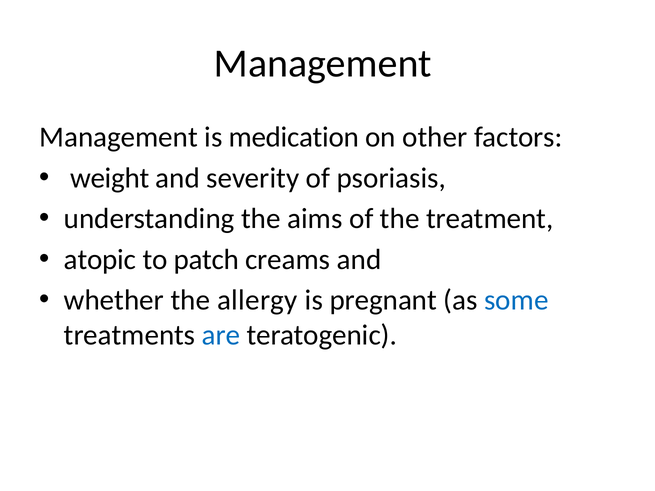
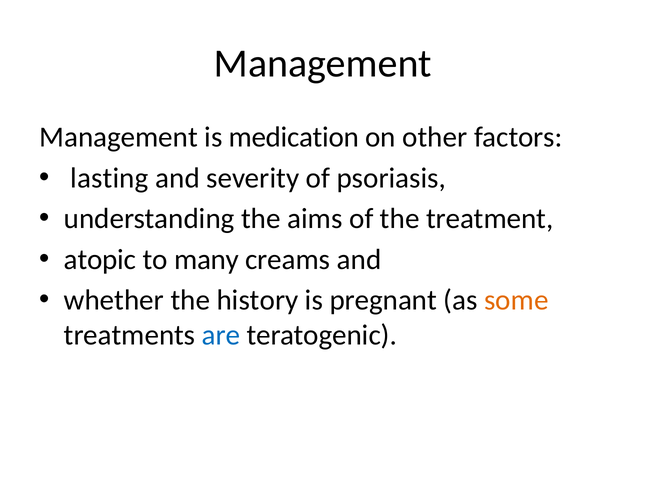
weight: weight -> lasting (109, 178)
patch: patch -> many (206, 260)
allergy: allergy -> history (257, 300)
some colour: blue -> orange (516, 300)
